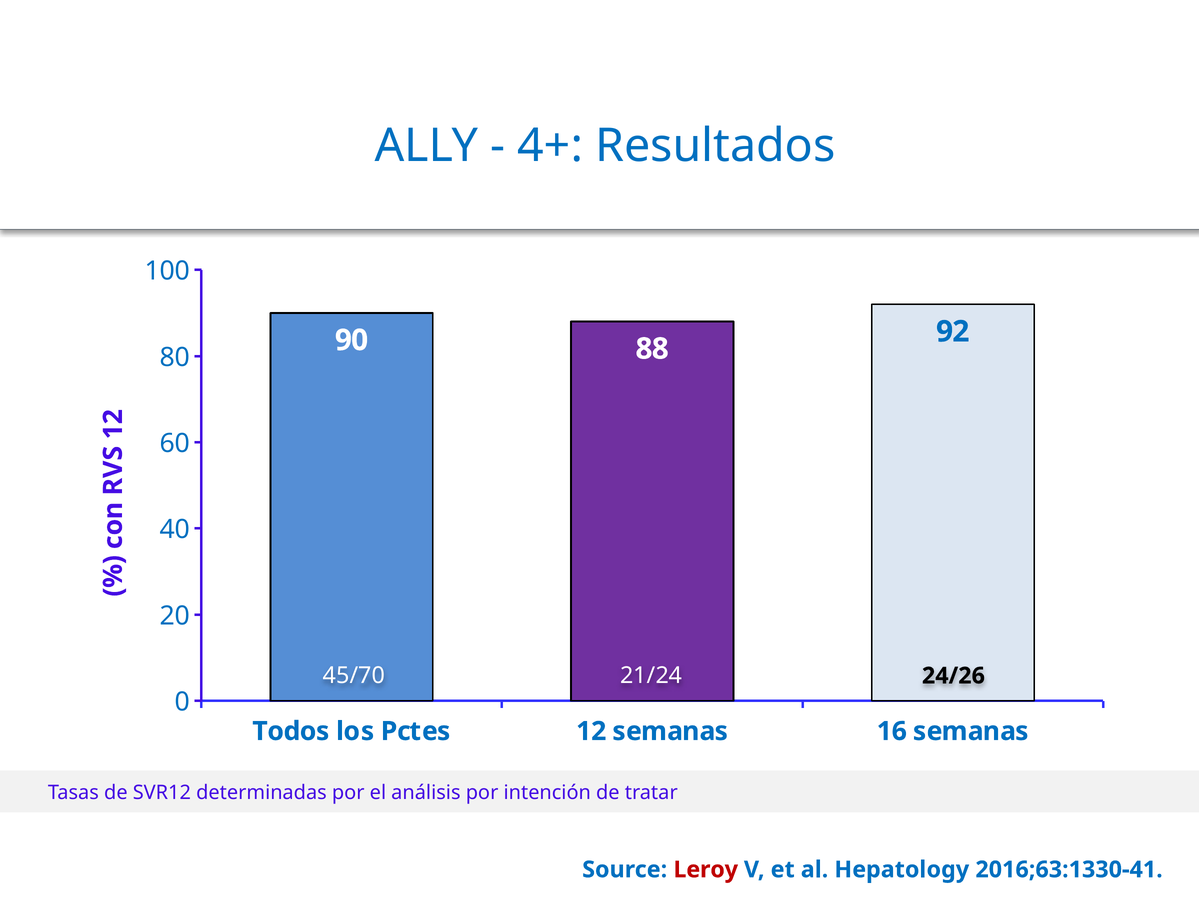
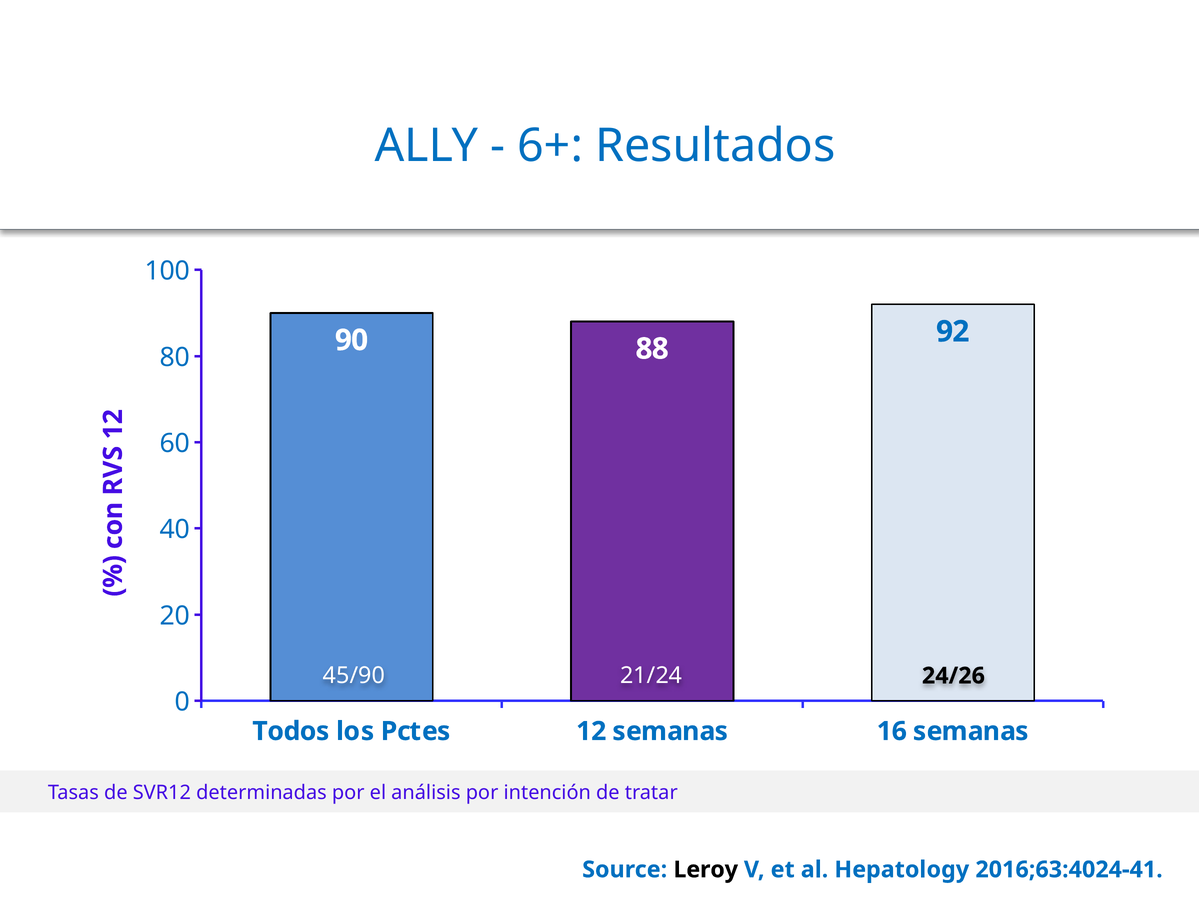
4+: 4+ -> 6+ (550, 146)
45/70: 45/70 -> 45/90 (354, 676)
Leroy colour: red -> black (706, 870)
2016;63:1330-41: 2016;63:1330-41 -> 2016;63:4024-41 (1069, 870)
